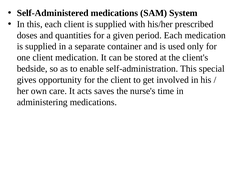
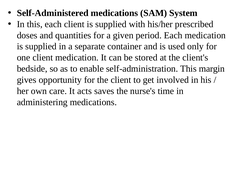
special: special -> margin (212, 69)
